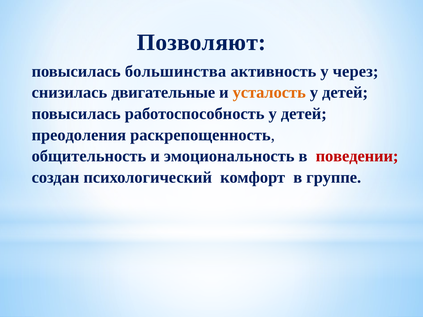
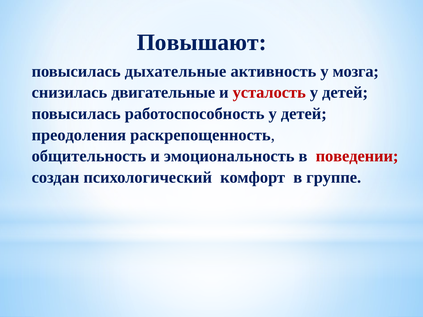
Позволяют: Позволяют -> Повышают (202, 42)
большинства: большинства -> дыхательные (176, 71)
через: через -> мозга (356, 71)
усталость colour: orange -> red (269, 93)
